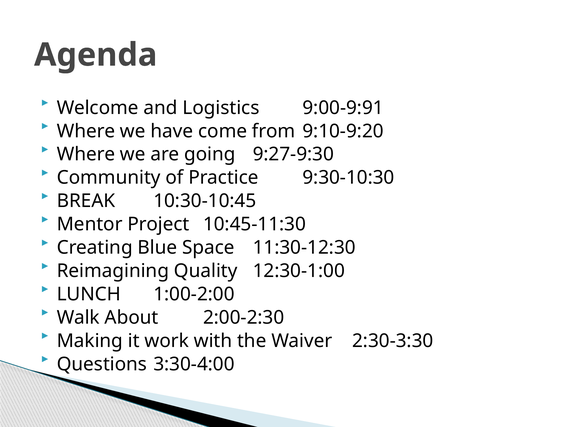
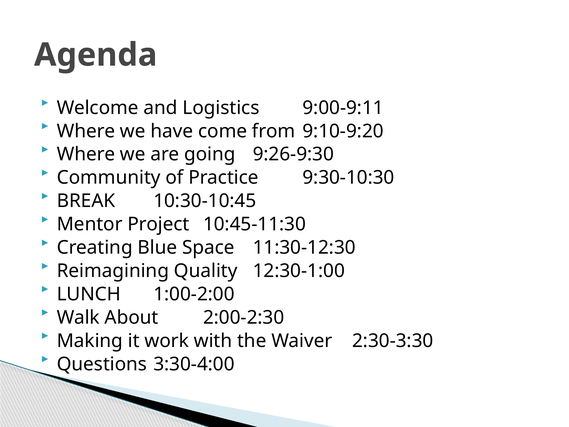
9:00-9:91: 9:00-9:91 -> 9:00-9:11 (343, 108)
9:27-9:30: 9:27-9:30 -> 9:26-9:30 (293, 154)
